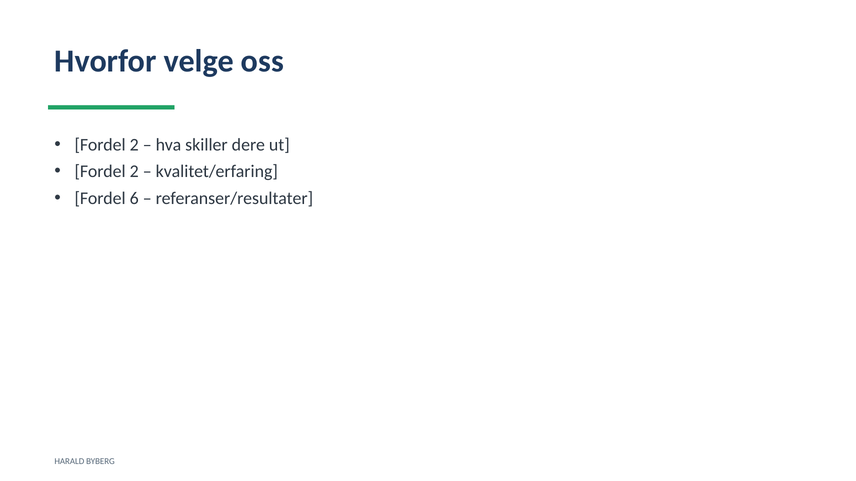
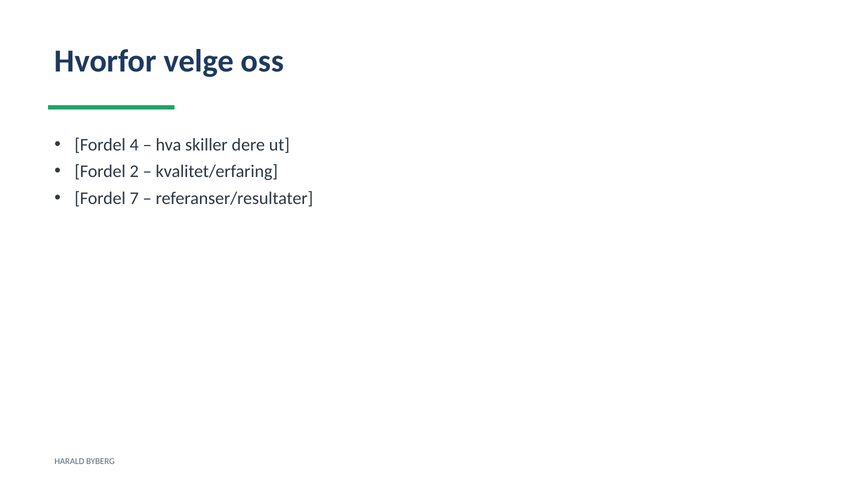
2: 2 -> 4 (134, 145)
6: 6 -> 7 (134, 199)
